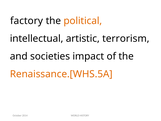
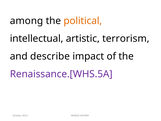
factory: factory -> among (27, 21)
societies: societies -> describe (50, 56)
Renaissance.[WHS.5A colour: orange -> purple (61, 74)
